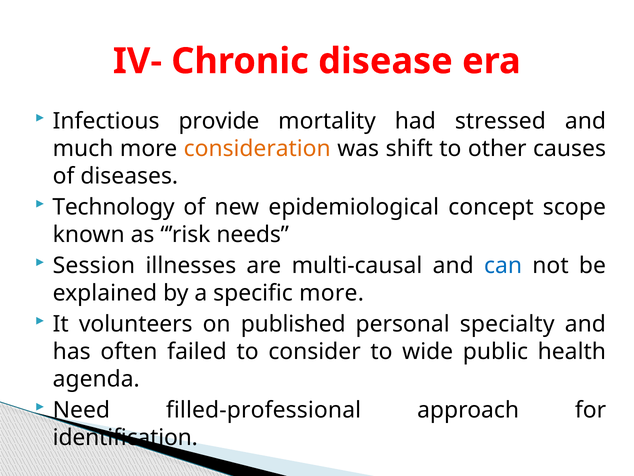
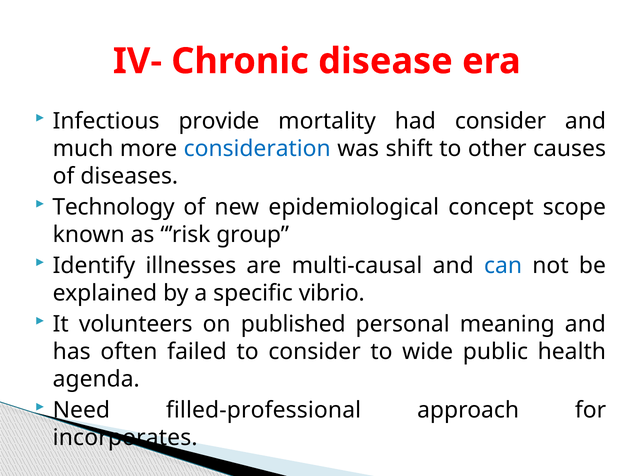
had stressed: stressed -> consider (501, 121)
consideration colour: orange -> blue (257, 149)
needs: needs -> group (253, 235)
Session: Session -> Identify (94, 265)
specific more: more -> vibrio (332, 293)
specialty: specialty -> meaning (507, 324)
identification: identification -> incorporates (125, 437)
